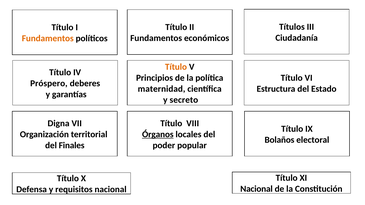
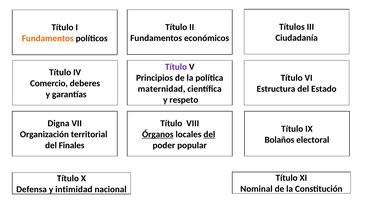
Título colour: orange -> purple (176, 67)
Próspero: Próspero -> Comercio (49, 84)
secreto: secreto -> respeto (184, 100)
del underline: none -> present (209, 135)
Nacional: Nacional -> Nominal (256, 189)
requisitos: requisitos -> intimidad (74, 190)
